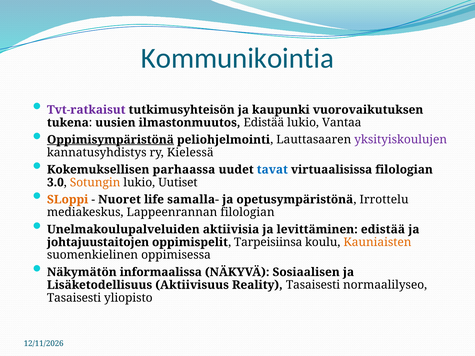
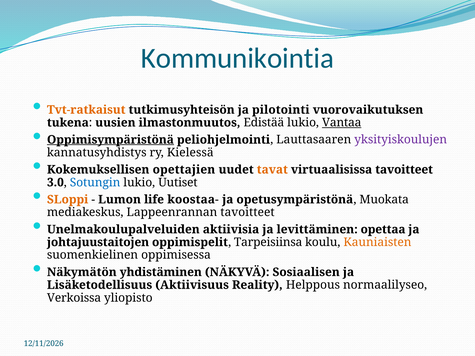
Tvt-ratkaisut colour: purple -> orange (86, 110)
kaupunki: kaupunki -> pilotointi (281, 110)
Vantaa underline: none -> present (342, 123)
parhaassa: parhaassa -> opettajien (184, 170)
tavat colour: blue -> orange (272, 170)
virtuaalisissa filologian: filologian -> tavoitteet (404, 170)
Sotungin colour: orange -> blue (95, 183)
Nuoret: Nuoret -> Lumon (120, 200)
samalla-: samalla- -> koostaa- (193, 200)
Irrottelu: Irrottelu -> Muokata (384, 200)
Lappeenrannan filologian: filologian -> tavoitteet (247, 212)
levittäminen edistää: edistää -> opettaa (383, 230)
informaalissa: informaalissa -> yhdistäminen (161, 272)
Reality Tasaisesti: Tasaisesti -> Helppous (313, 285)
Tasaisesti: Tasaisesti -> Verkoissa (74, 298)
